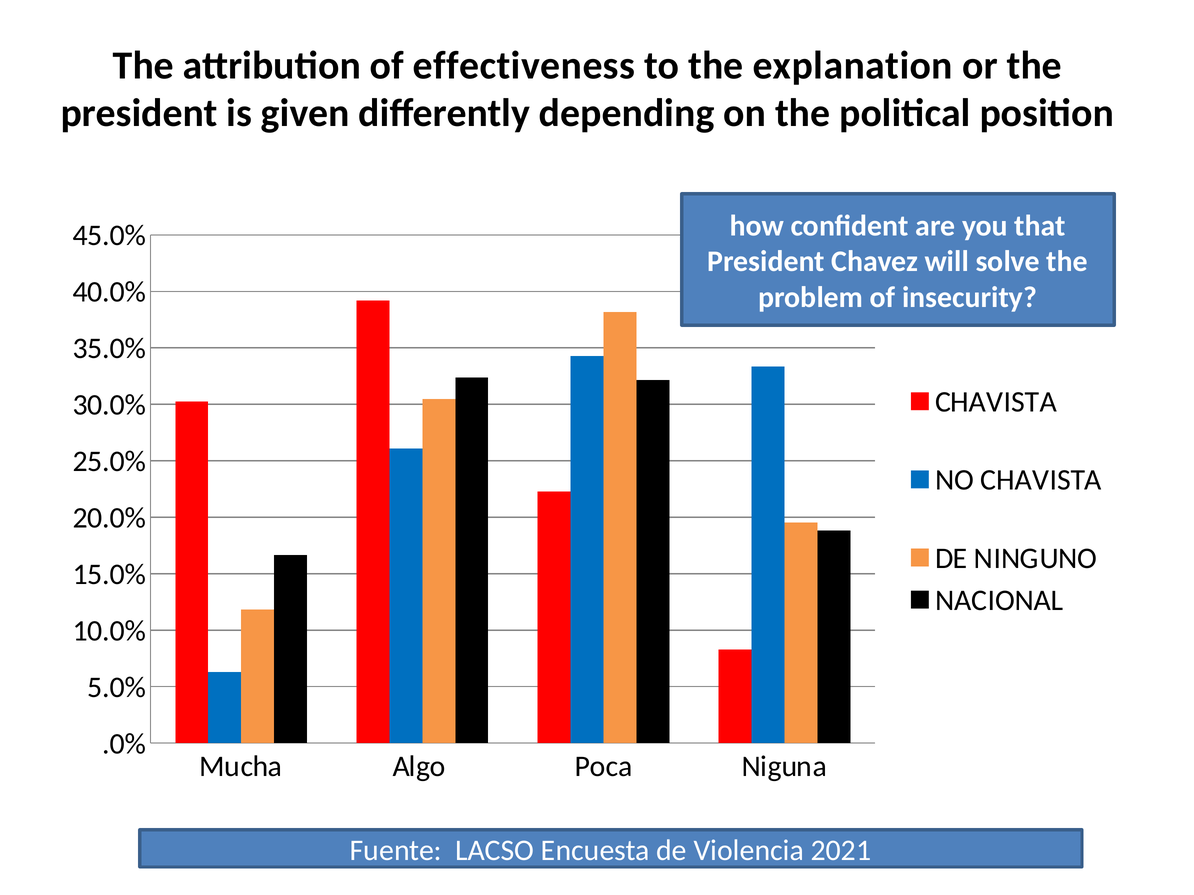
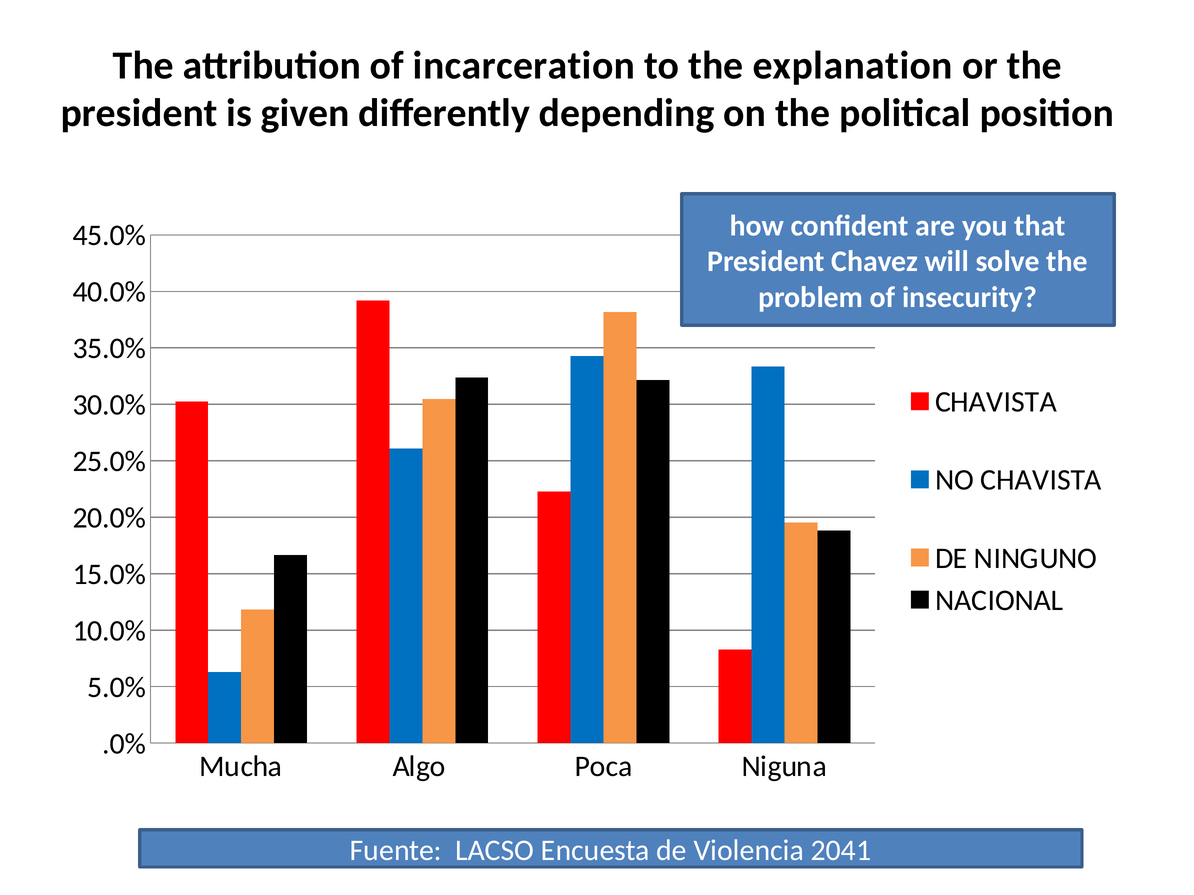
effectiveness: effectiveness -> incarceration (524, 66)
2021: 2021 -> 2041 (841, 851)
